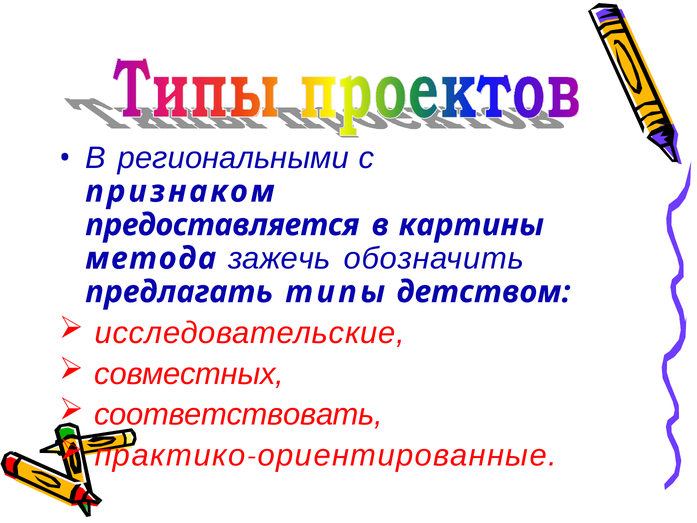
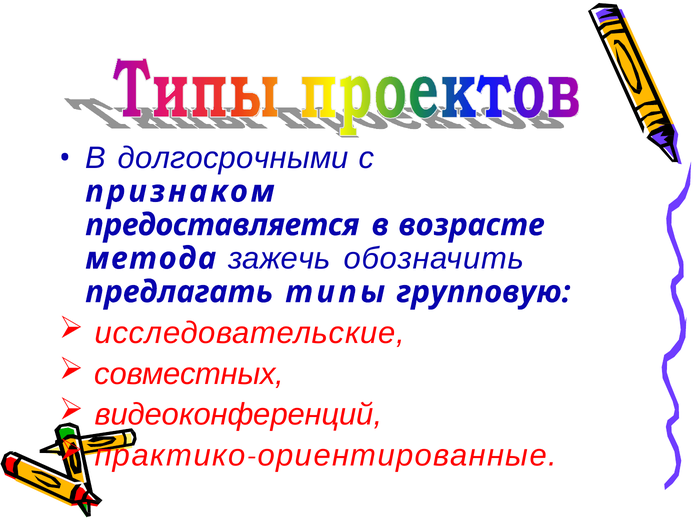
региональными: региональными -> долгосрочными (233, 158)
картины: картины -> возрасте (472, 225)
детством: детством -> групповую (484, 292)
соответствовать: соответствовать -> видеоконференций (238, 415)
